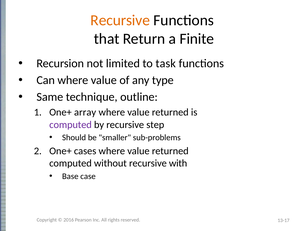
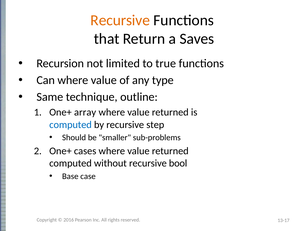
Finite: Finite -> Saves (197, 39)
task: task -> true (166, 63)
computed colour: purple -> blue (71, 125)
with: with -> bool (178, 163)
